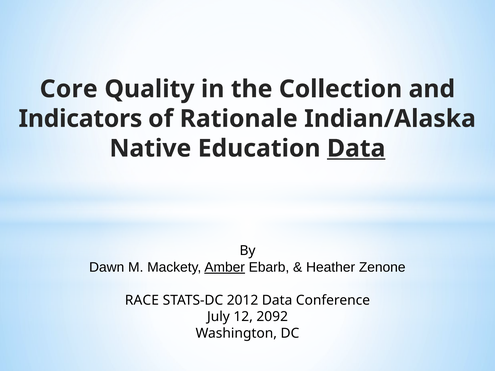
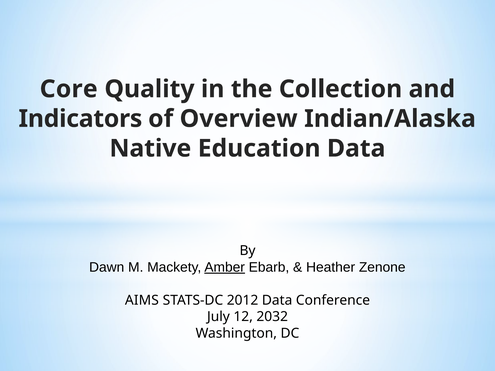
Rationale: Rationale -> Overview (239, 119)
Data underline: present -> none (356, 149)
RACE: RACE -> AIMS (142, 300)
2092: 2092 -> 2032 (272, 317)
